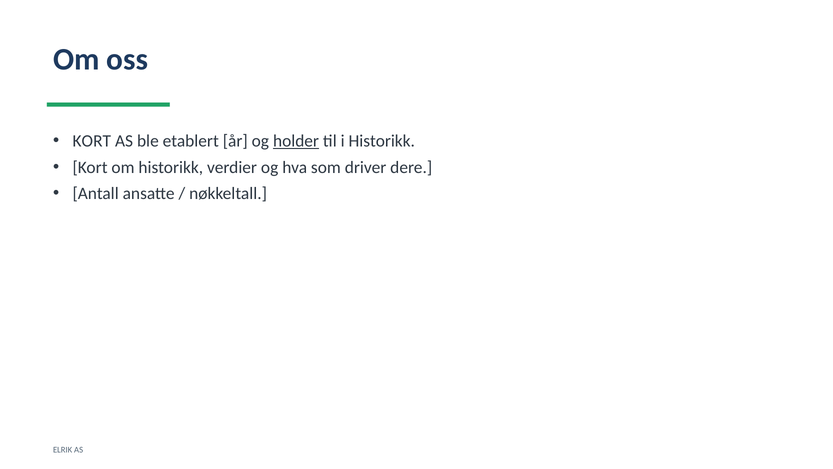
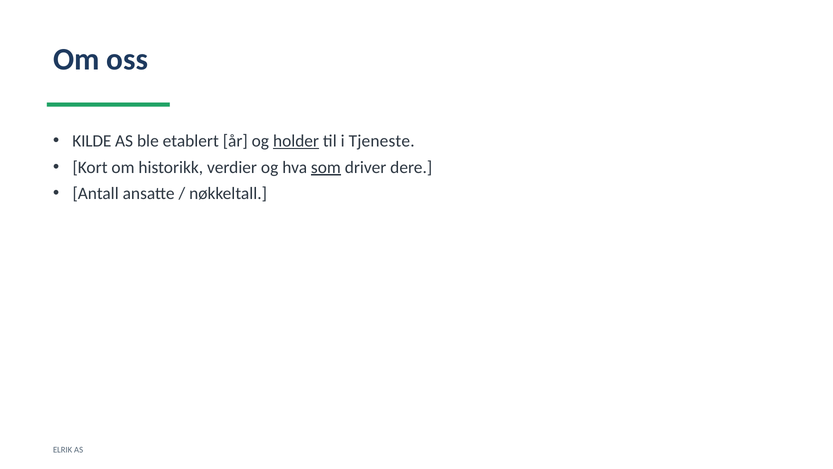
KORT: KORT -> KILDE (92, 141)
i Historikk: Historikk -> Tjeneste (382, 141)
som underline: none -> present (326, 167)
